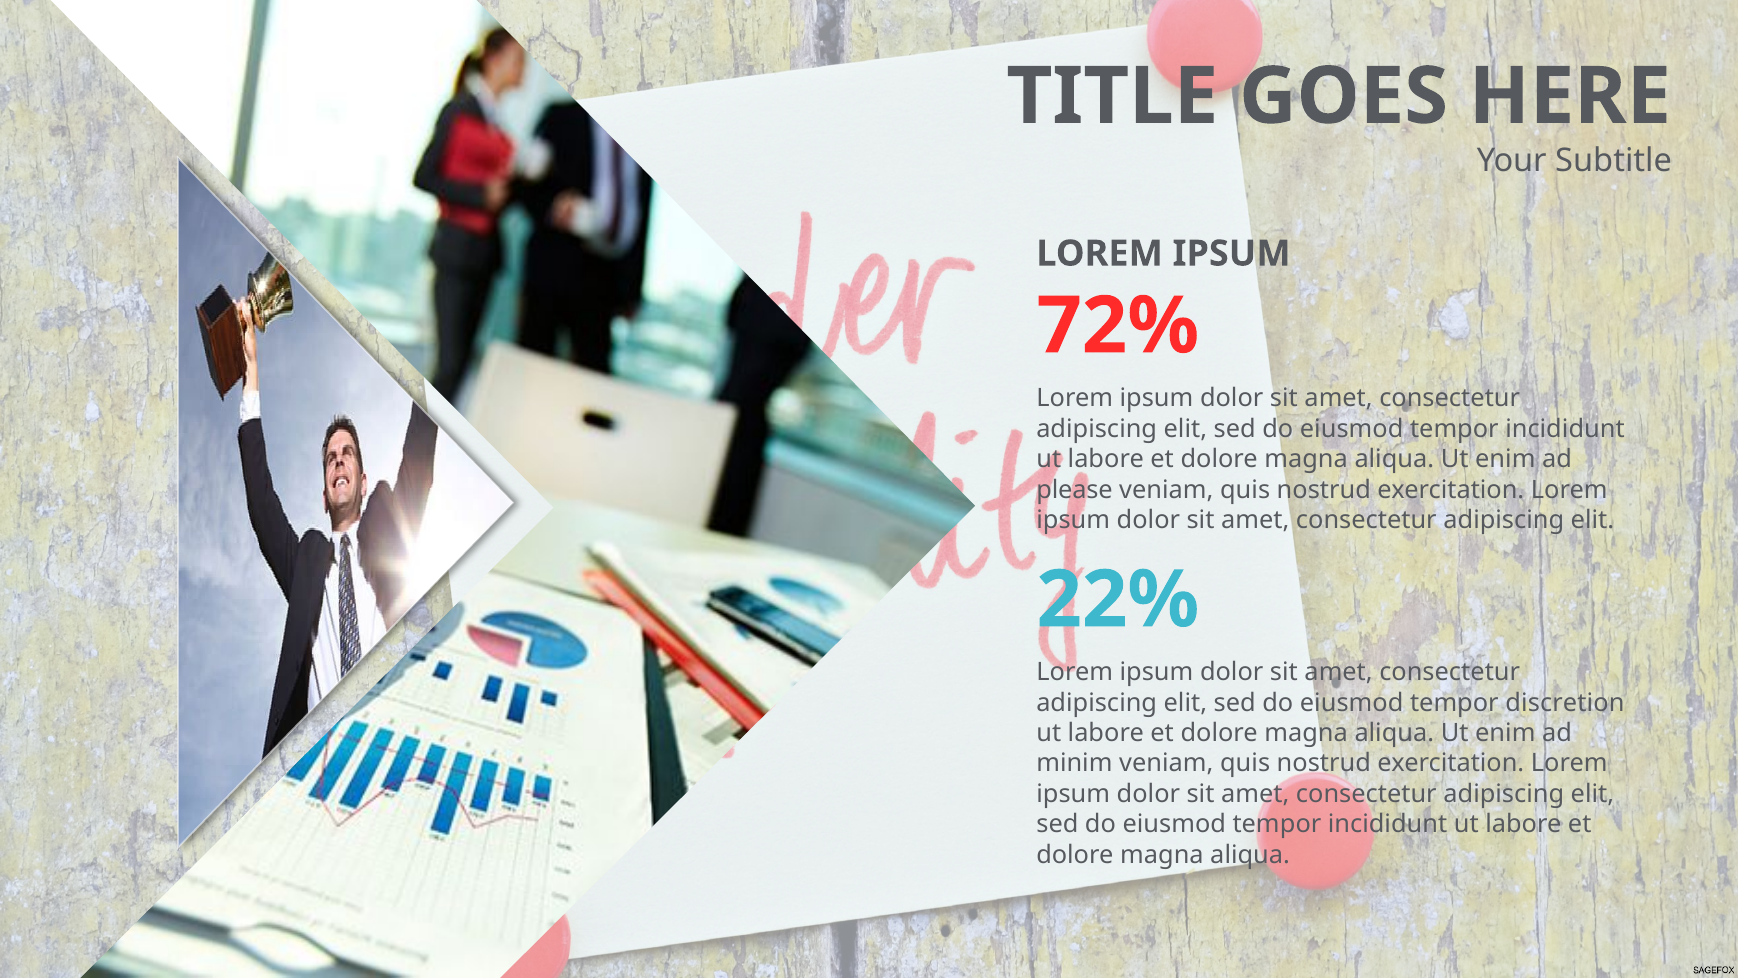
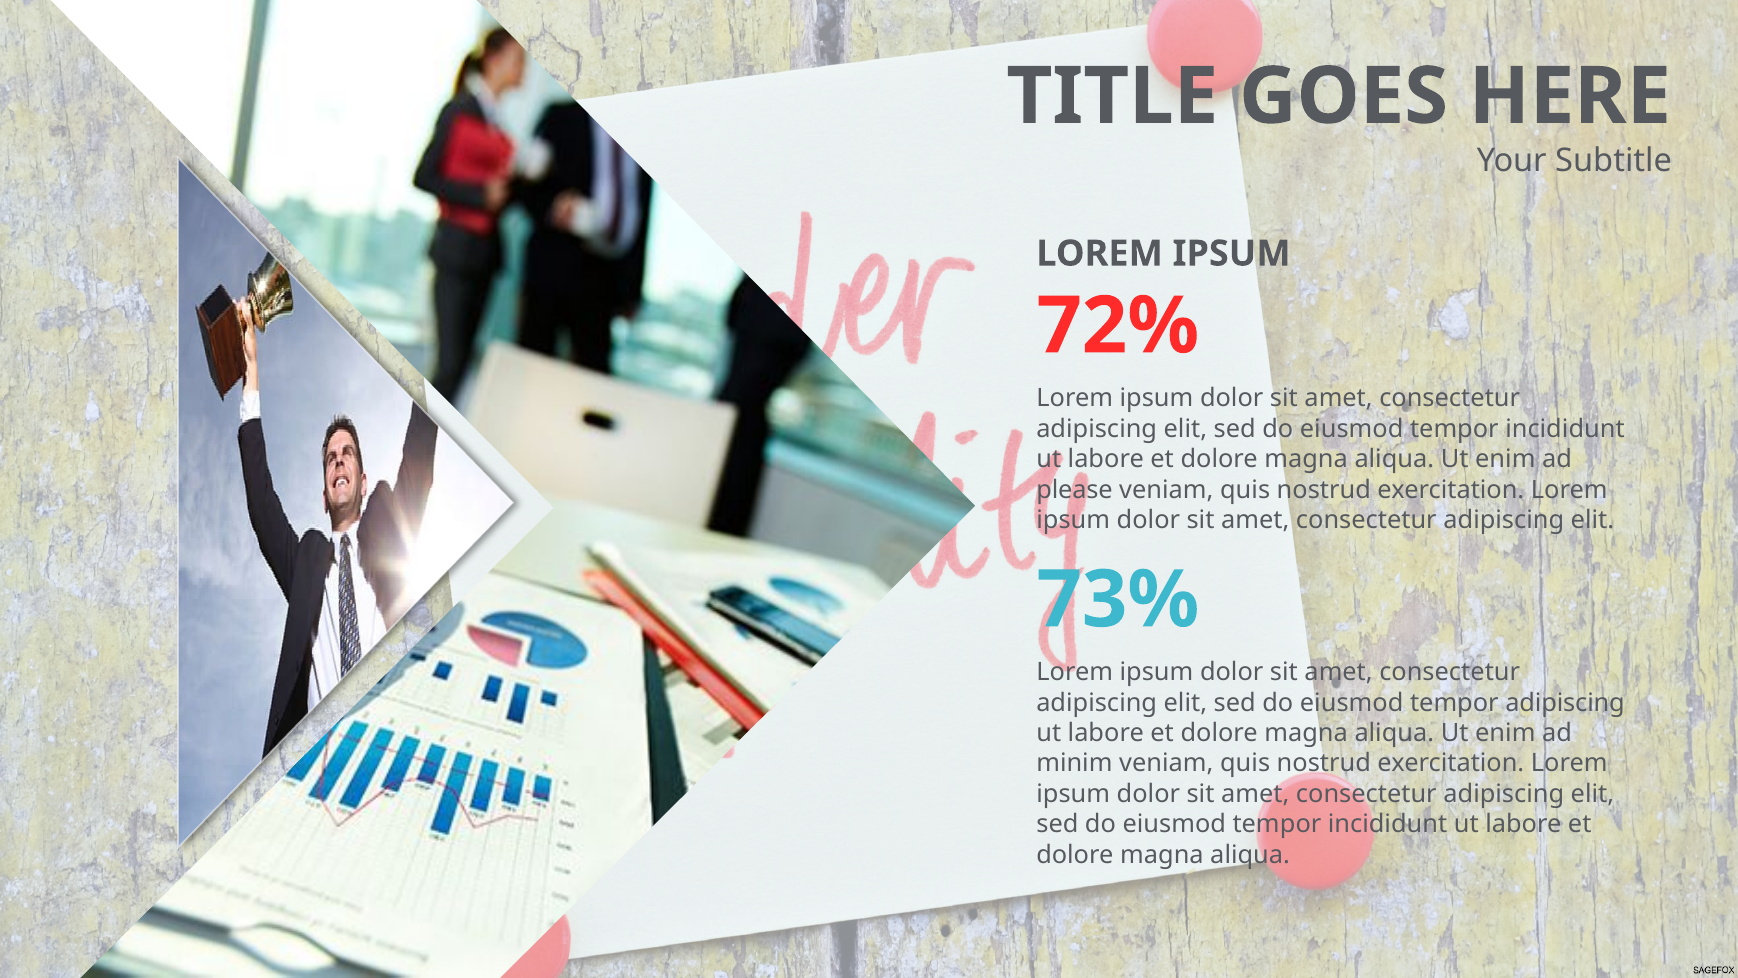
22%: 22% -> 73% (1118, 600)
tempor discretion: discretion -> adipiscing (1565, 702)
